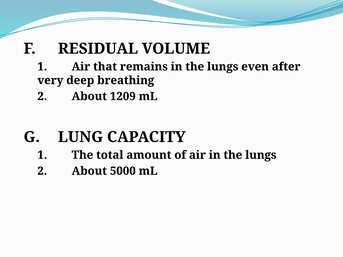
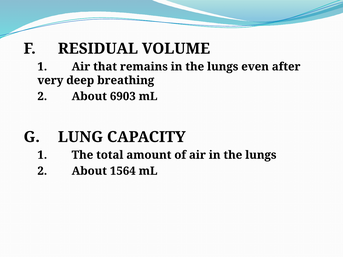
1209: 1209 -> 6903 (123, 96)
5000: 5000 -> 1564 (123, 171)
